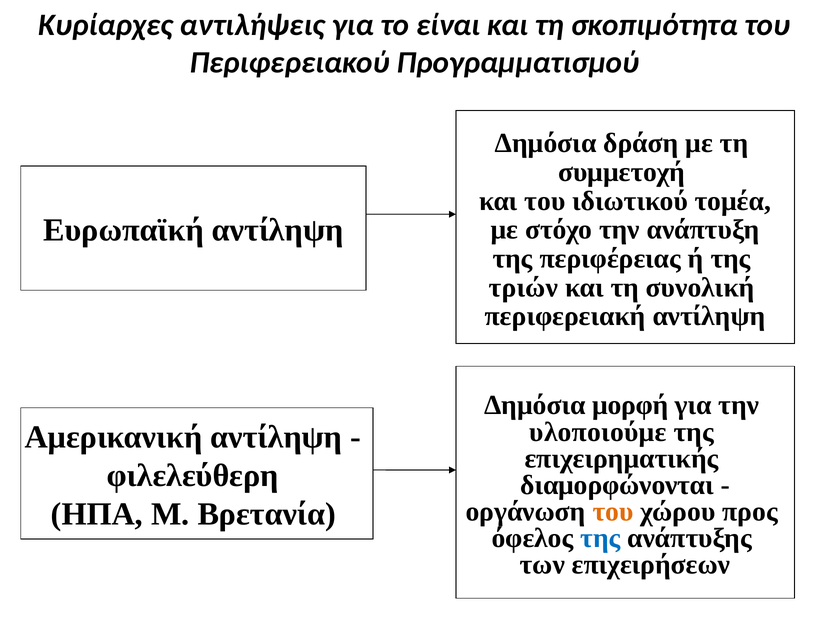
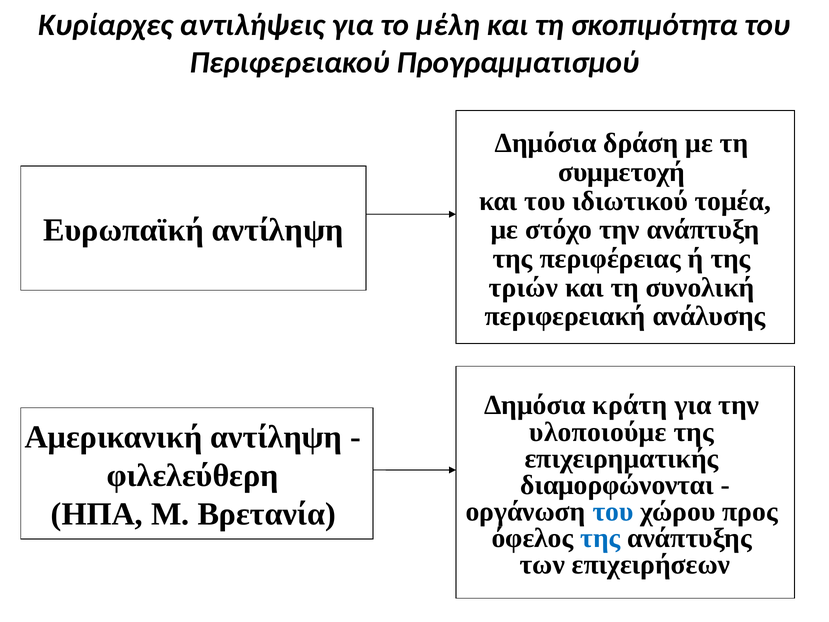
είναι: είναι -> μέλη (448, 25)
περιφερειακή αντίληψη: αντίληψη -> ανάλυσης (709, 316)
μορφή: μορφή -> κράτη (630, 405)
του colour: orange -> blue (613, 511)
